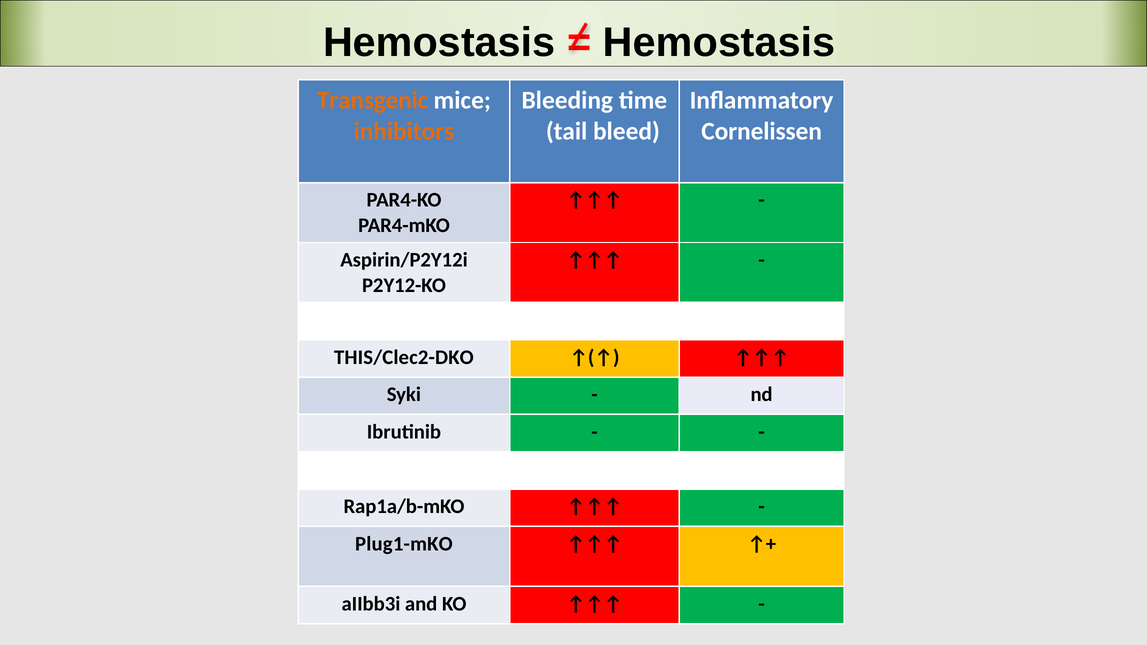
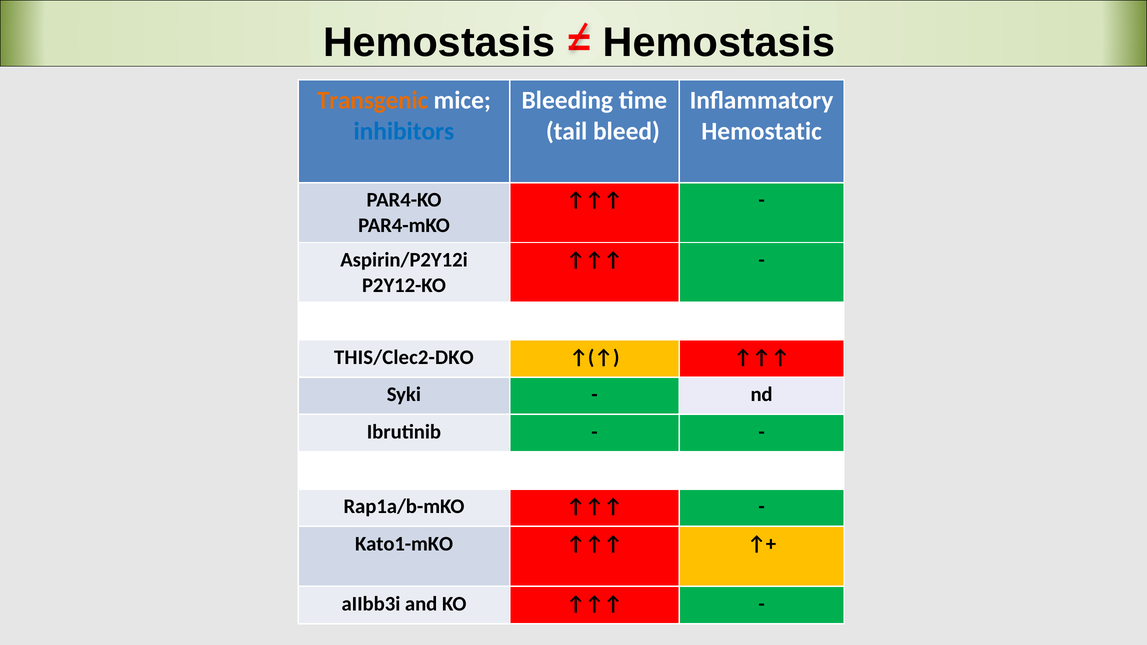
inhibitors colour: orange -> blue (404, 131)
Cornelissen: Cornelissen -> Hemostatic (762, 131)
Plug1-mKO: Plug1-mKO -> Kato1-mKO (404, 544)
